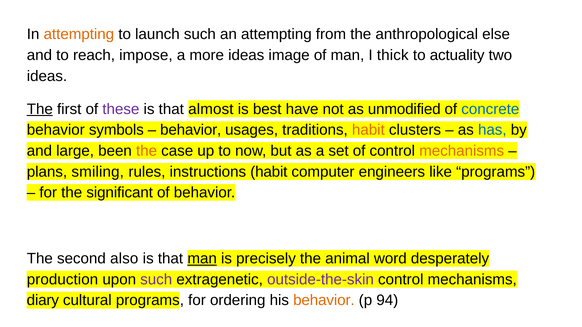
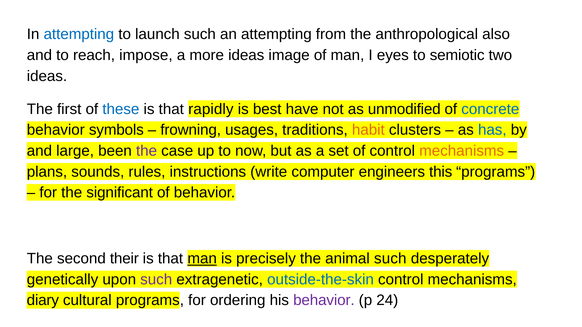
attempting colour: orange -> blue (79, 34)
else: else -> also (496, 34)
thick: thick -> eyes (393, 55)
actuality: actuality -> semiotic (457, 55)
The underline: present -> none (40, 109)
these colour: purple -> blue (121, 109)
almost: almost -> rapidly (211, 109)
behavior: behavior -> frowning (191, 130)
the colour: orange -> purple (147, 151)
smiling: smiling -> sounds (98, 172)
instructions habit: habit -> write (269, 172)
like: like -> this (441, 172)
also: also -> their (124, 259)
animal word: word -> such (390, 259)
production: production -> genetically (63, 280)
outside-the-skin colour: purple -> blue (321, 280)
behavior colour: orange -> purple (324, 301)
94: 94 -> 24 (387, 301)
